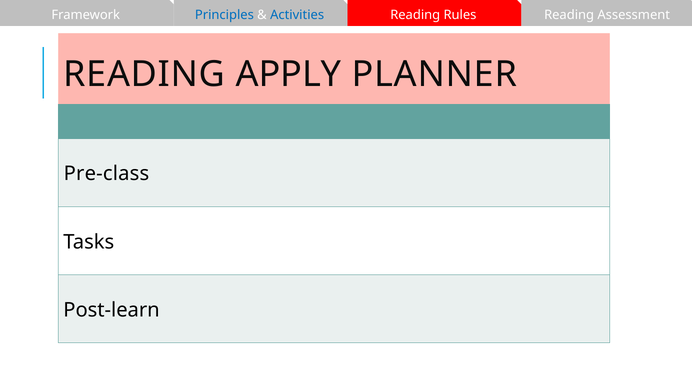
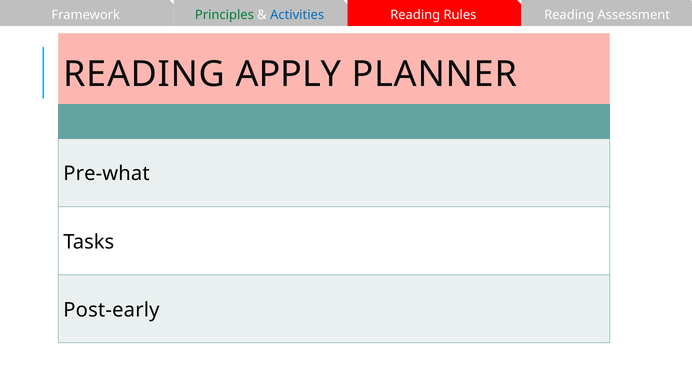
Principles colour: blue -> green (224, 15)
Pre-class: Pre-class -> Pre-what (107, 174)
Post-learn: Post-learn -> Post-early (111, 310)
